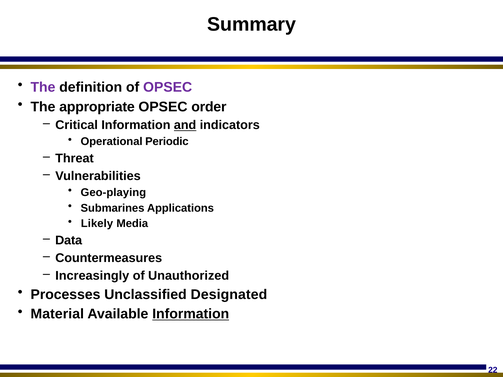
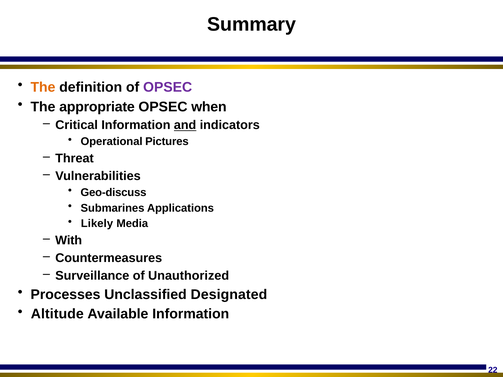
The colour: purple -> orange (43, 87)
order: order -> when (209, 107)
Periodic: Periodic -> Pictures (167, 142)
Geo-playing: Geo-playing -> Geo-discuss (113, 192)
Data: Data -> With (69, 241)
Increasingly: Increasingly -> Surveillance (92, 276)
Material: Material -> Altitude (57, 314)
Information underline: present -> none (191, 314)
